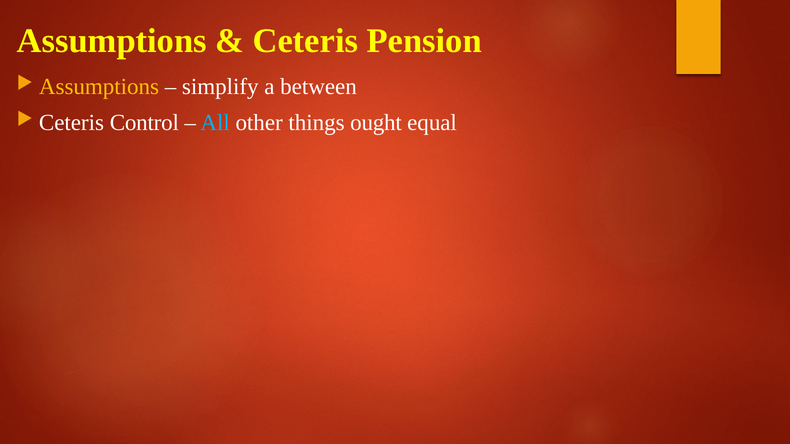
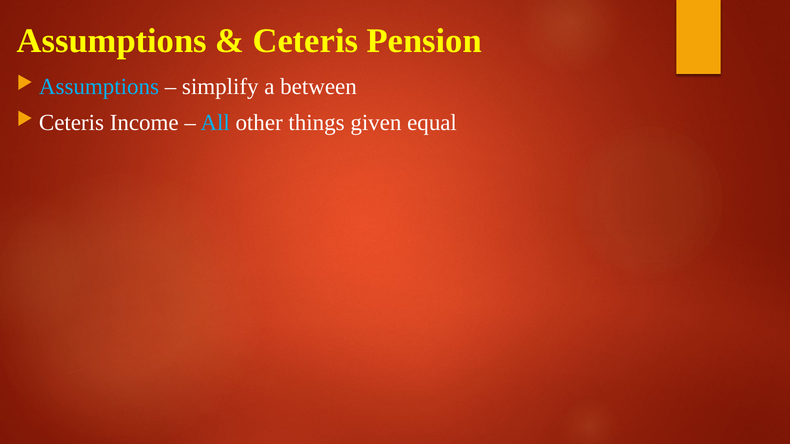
Assumptions colour: yellow -> light blue (99, 87)
Control: Control -> Income (144, 123)
ought: ought -> given (376, 123)
